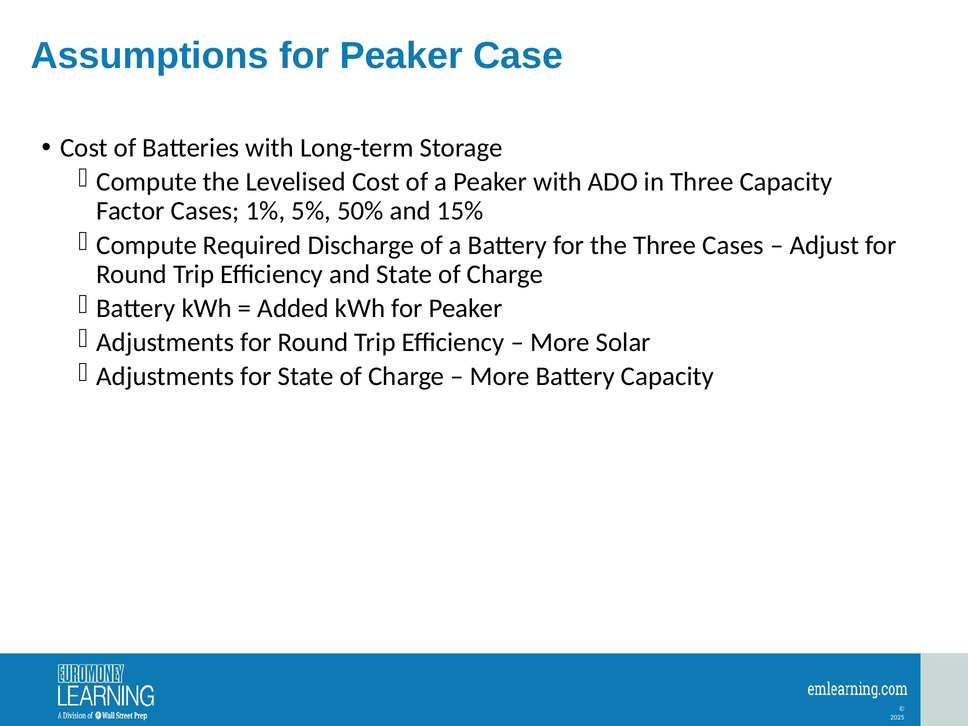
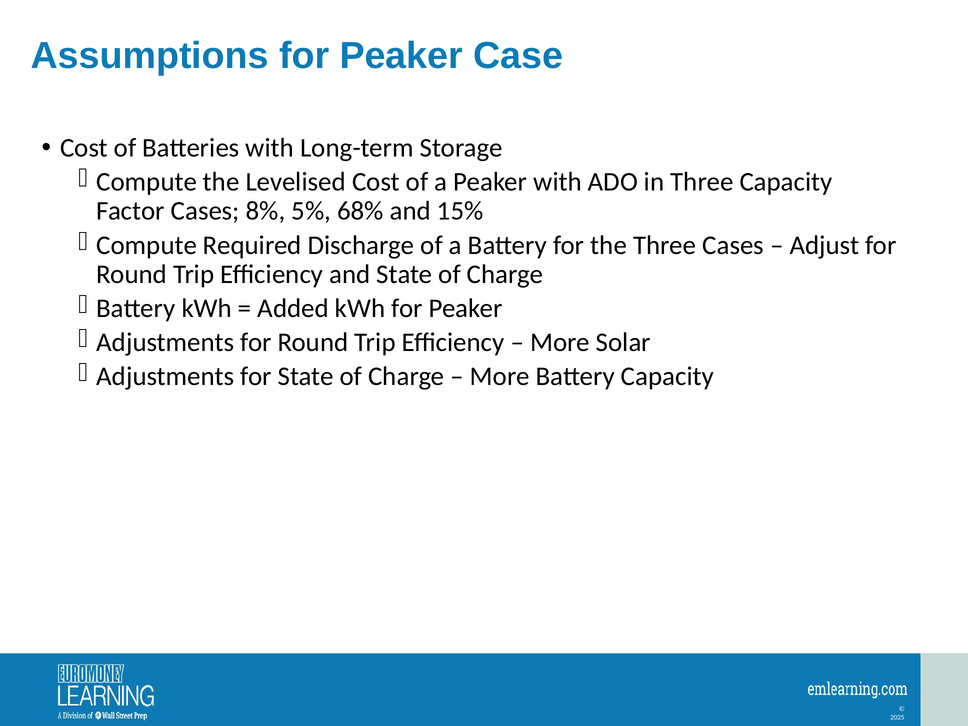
1%: 1% -> 8% (266, 211)
50%: 50% -> 68% (360, 211)
